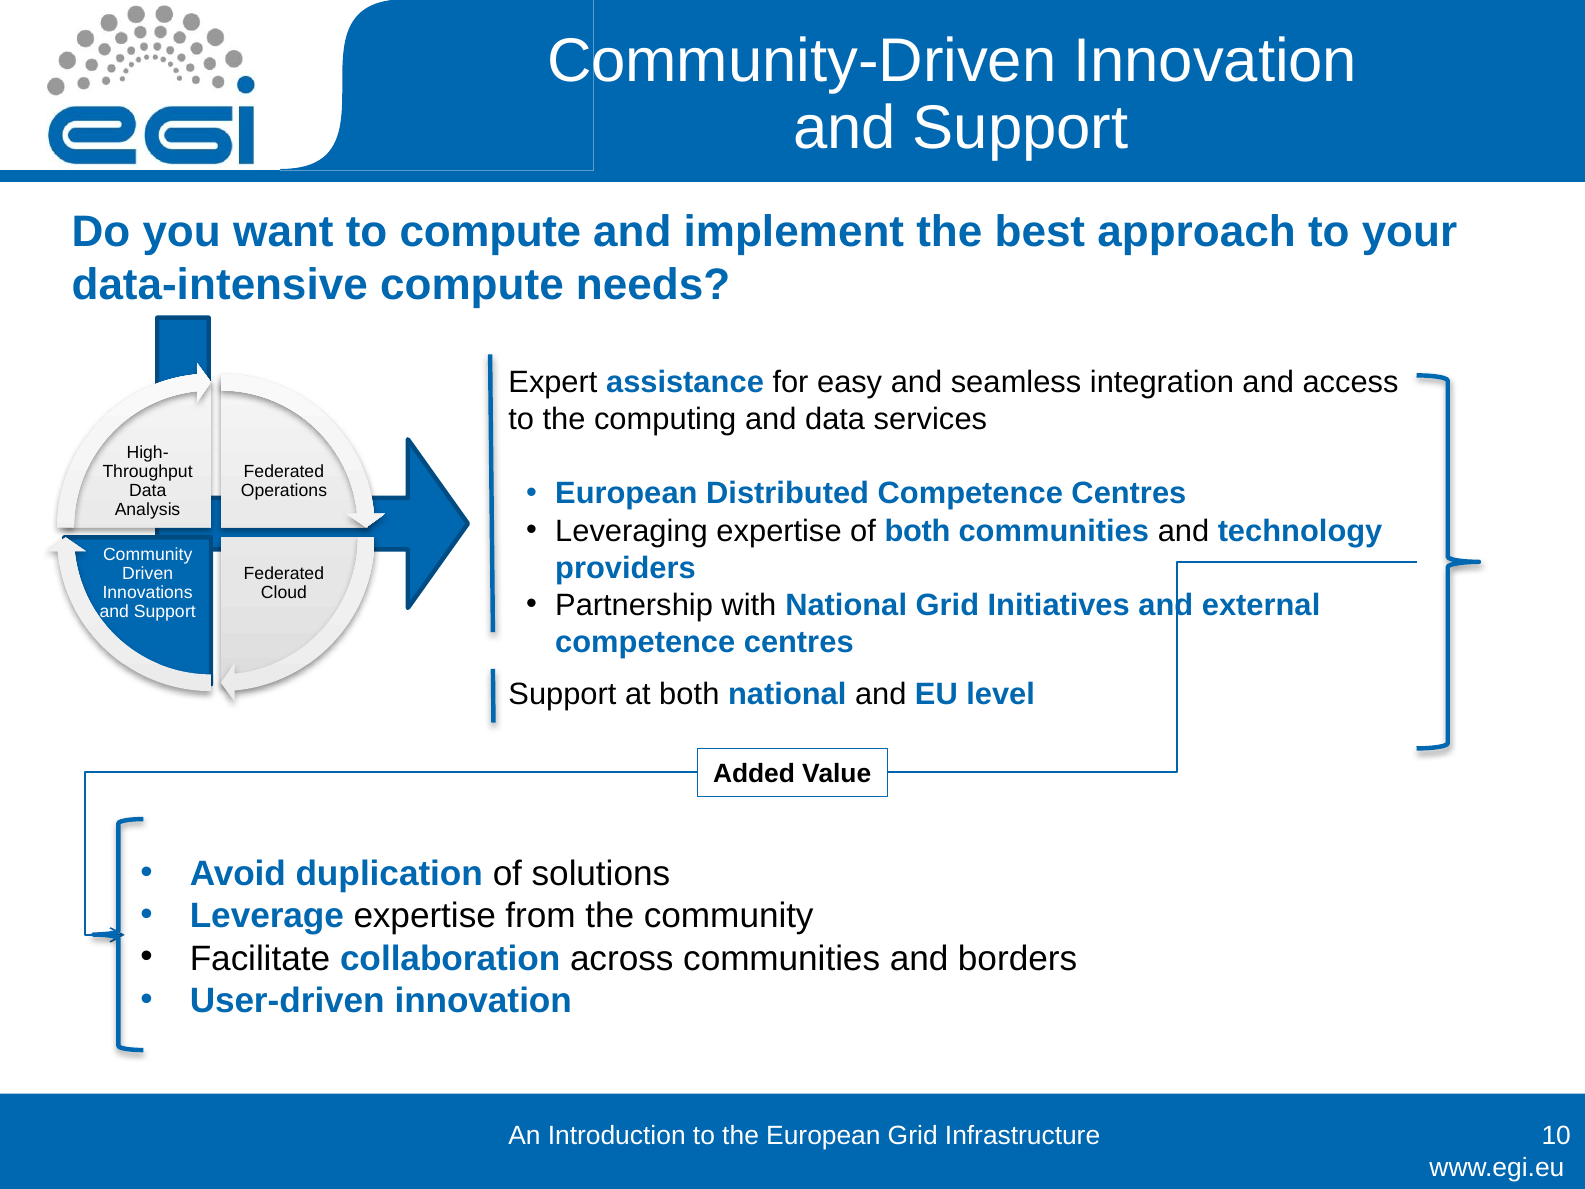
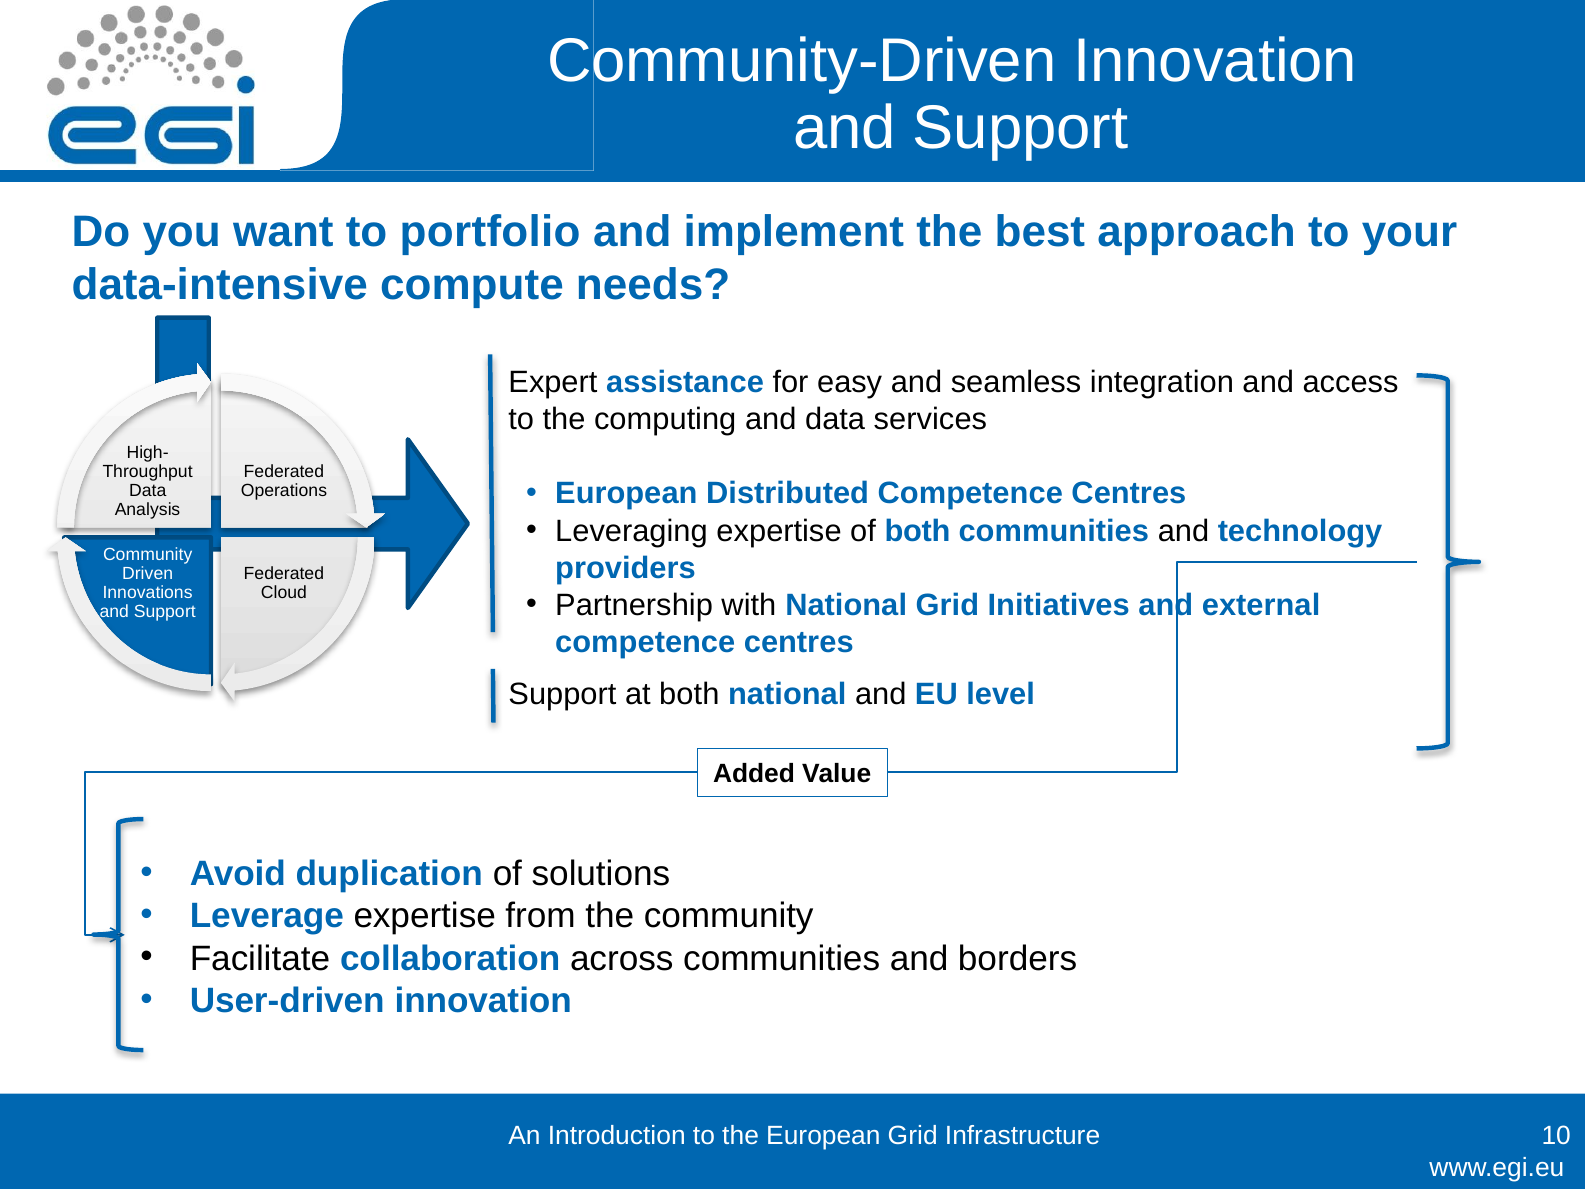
to compute: compute -> portfolio (490, 232)
